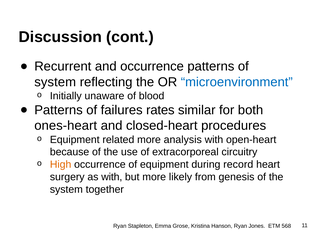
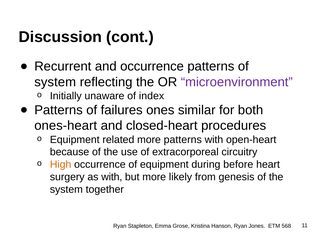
microenvironment colour: blue -> purple (237, 82)
blood: blood -> index (152, 96)
rates: rates -> ones (160, 110)
more analysis: analysis -> patterns (183, 140)
record: record -> before (238, 165)
